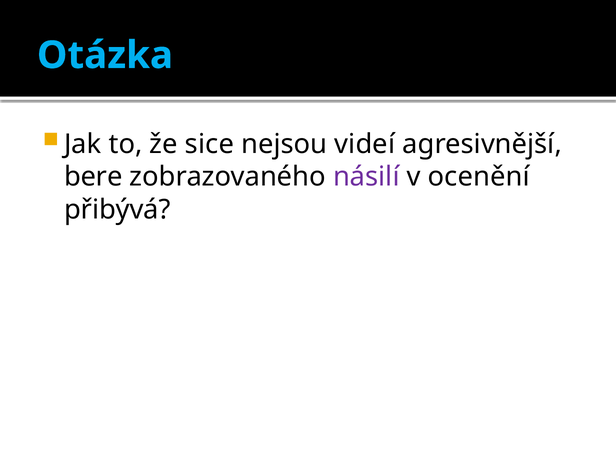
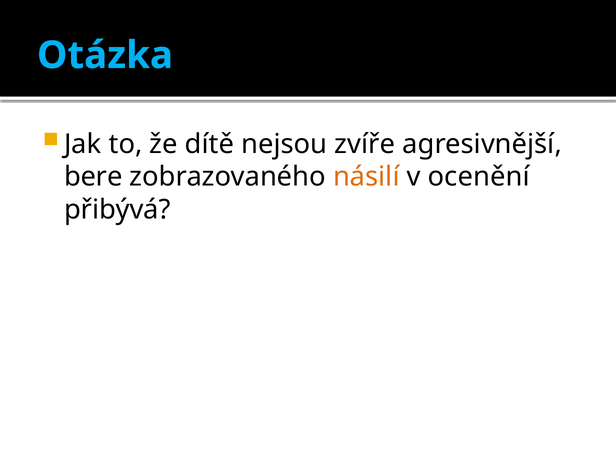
sice: sice -> dítě (210, 144)
videí: videí -> zvíře (365, 144)
násilí colour: purple -> orange (366, 177)
